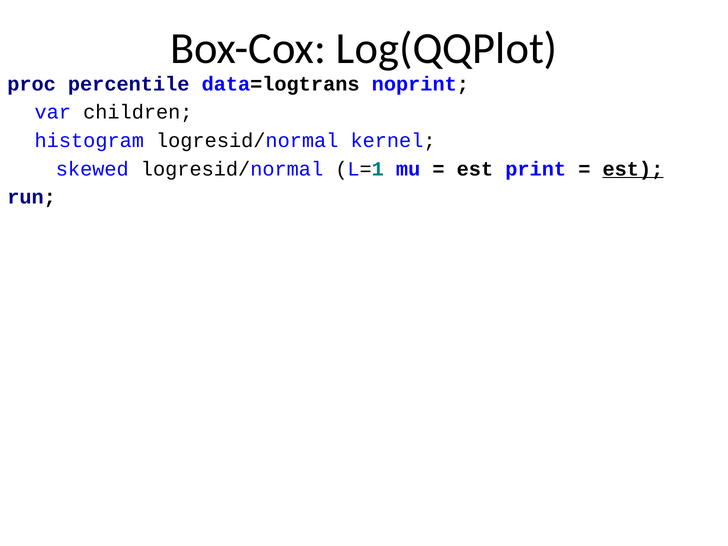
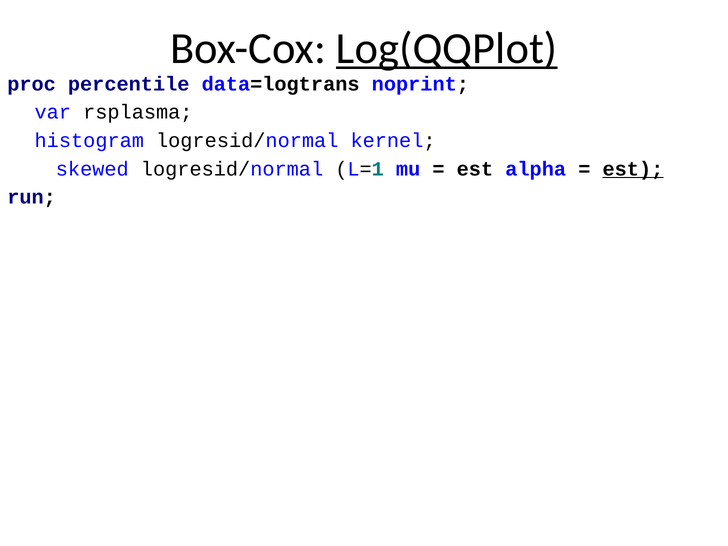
Log(QQPlot underline: none -> present (447, 49)
children: children -> rsplasma (138, 112)
print: print -> alpha (536, 169)
